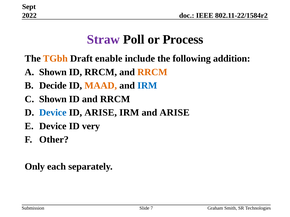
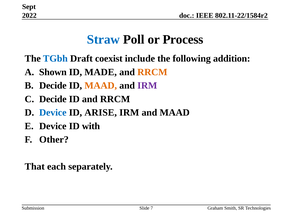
Straw colour: purple -> blue (103, 40)
TGbh colour: orange -> blue (55, 59)
enable: enable -> coexist (109, 59)
ID RRCM: RRCM -> MADE (101, 72)
IRM colour: blue -> purple (147, 86)
Shown: Shown -> Decide (53, 99)
and ARISE: ARISE -> MAAD (175, 113)
very: very -> with (91, 126)
Only: Only -> That (35, 167)
